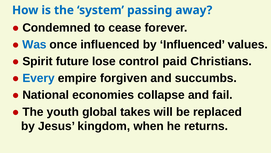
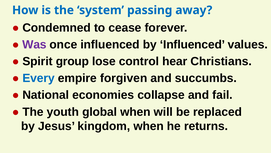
Was colour: blue -> purple (34, 44)
future: future -> group (72, 61)
paid: paid -> hear (175, 61)
global takes: takes -> when (135, 111)
